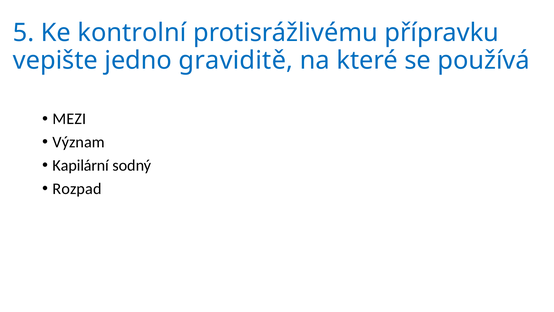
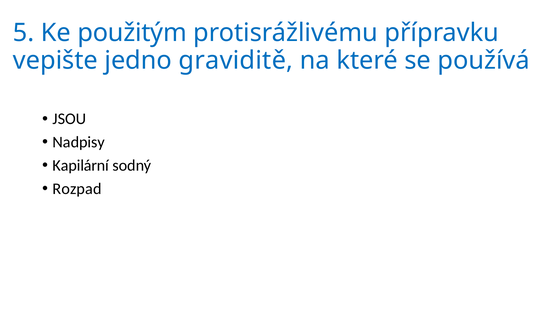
kontrolní: kontrolní -> použitým (132, 33)
MEZI: MEZI -> JSOU (69, 119)
Význam: Význam -> Nadpisy (79, 142)
